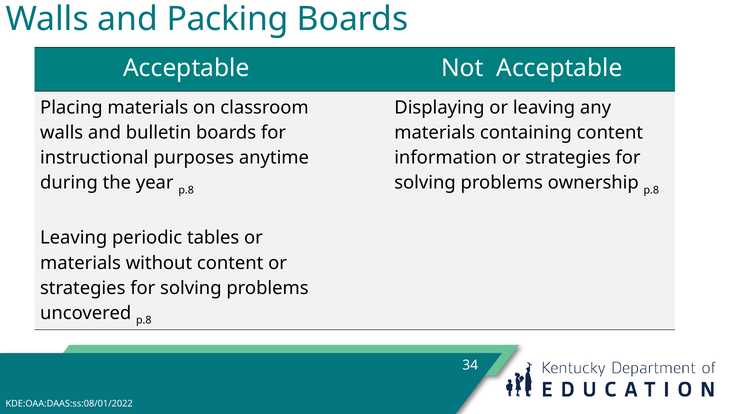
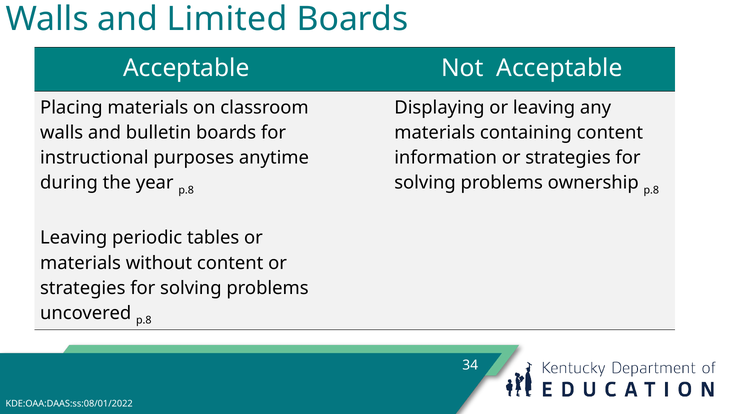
Packing: Packing -> Limited (227, 19)
